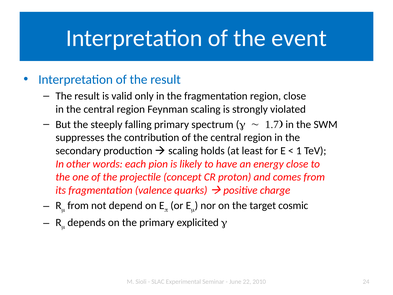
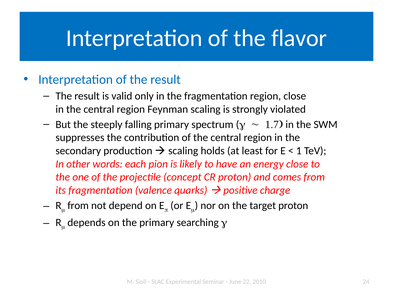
event: event -> flavor (299, 38)
target cosmic: cosmic -> proton (293, 205)
explicited: explicited -> searching (198, 222)
